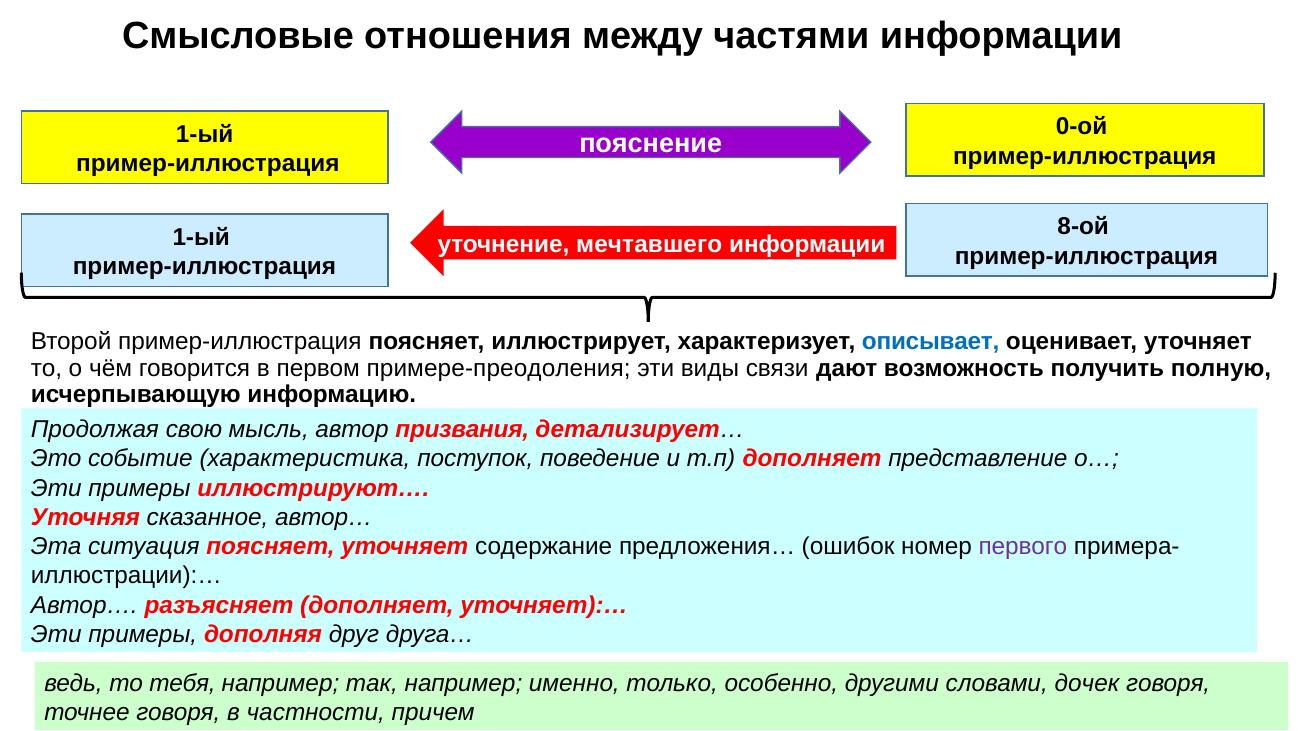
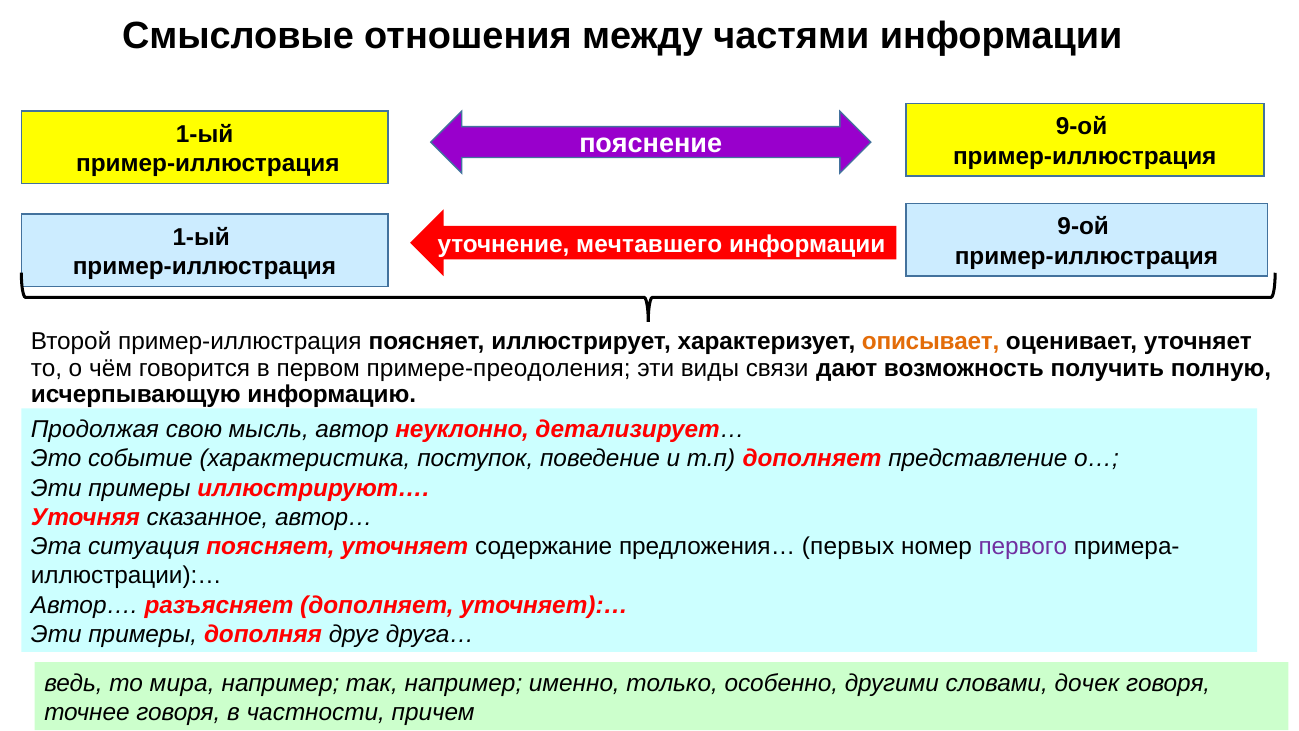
0-ой: 0-ой -> 9-ой (1082, 127)
8-ой: 8-ой -> 9-ой (1083, 227)
описывает colour: blue -> orange (931, 342)
призвания: призвания -> неуклонно (462, 429)
ошибок: ошибок -> первых (848, 546)
тебя: тебя -> мира (182, 683)
